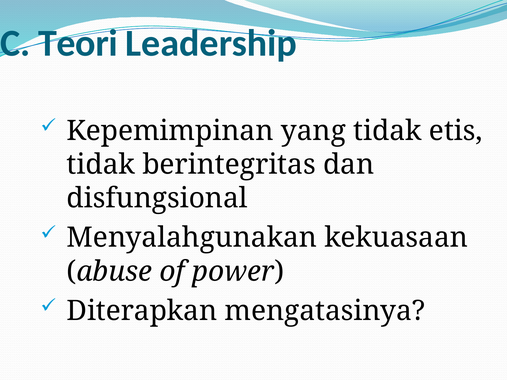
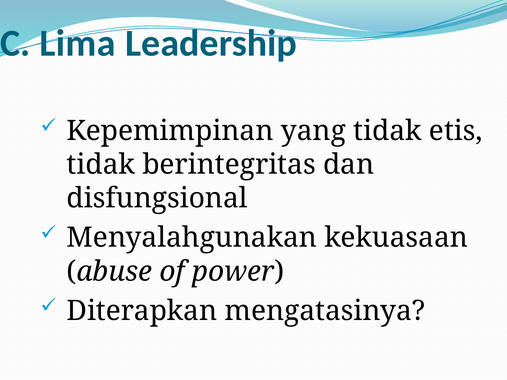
Teori: Teori -> Lima (78, 43)
